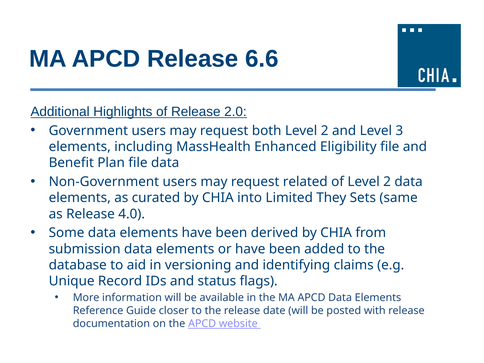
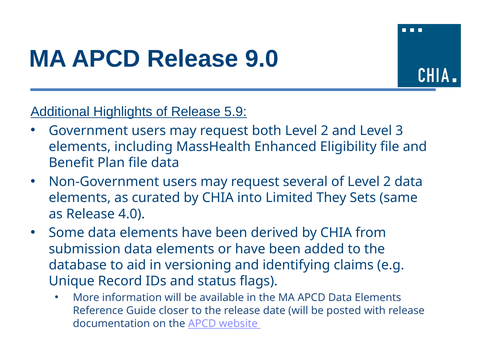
6.6: 6.6 -> 9.0 (262, 59)
2.0: 2.0 -> 5.9 (235, 112)
related: related -> several (305, 182)
